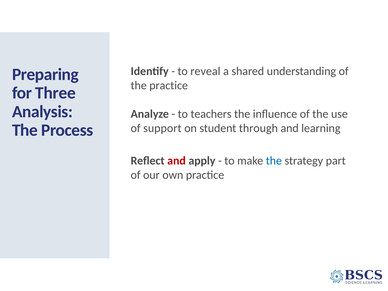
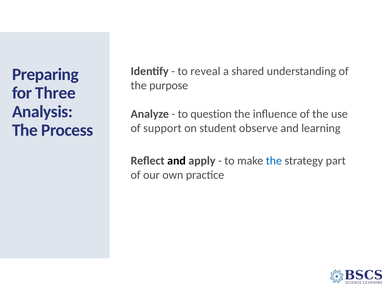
the practice: practice -> purpose (169, 85)
teachers: teachers -> question (211, 114)
through: through -> observe (258, 128)
and colour: red -> black (177, 161)
